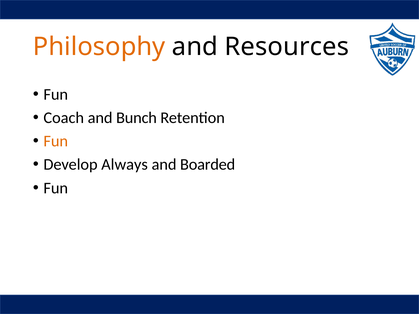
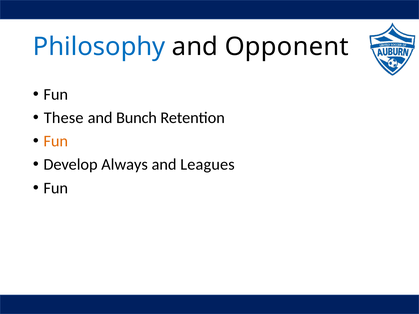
Philosophy colour: orange -> blue (99, 47)
Resources: Resources -> Opponent (287, 47)
Coach: Coach -> These (64, 118)
Boarded: Boarded -> Leagues (207, 165)
